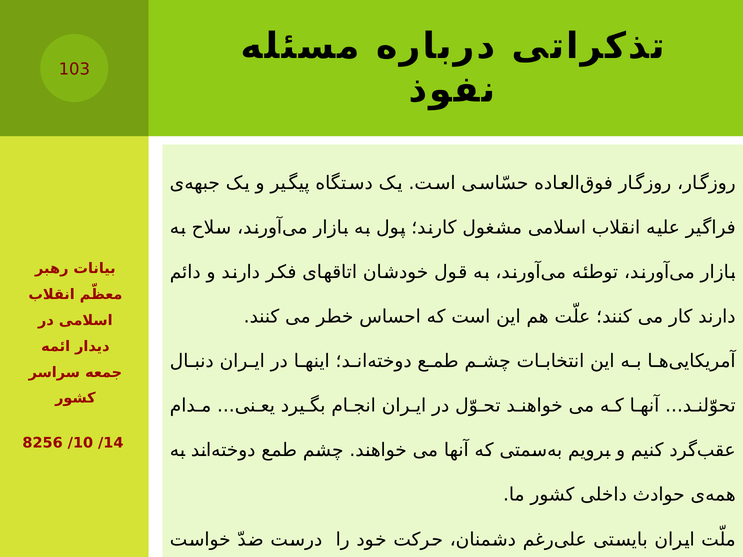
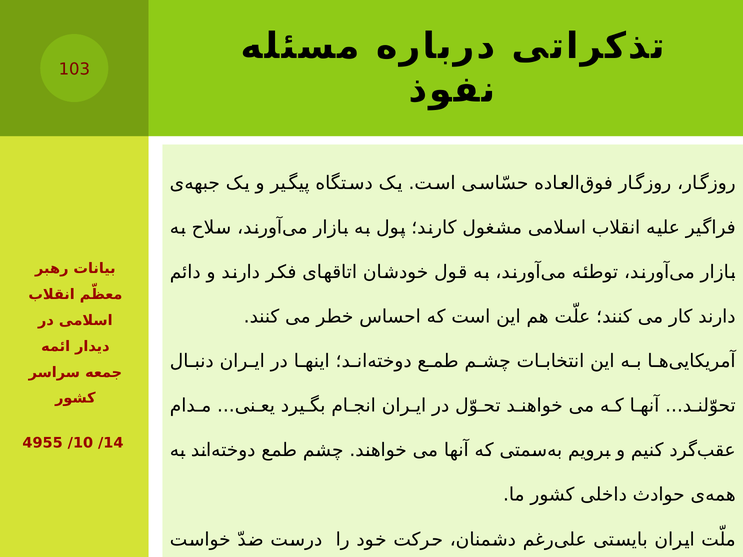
8256: 8256 -> 4955 (43, 443)
